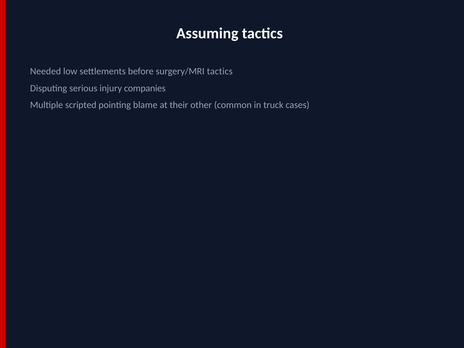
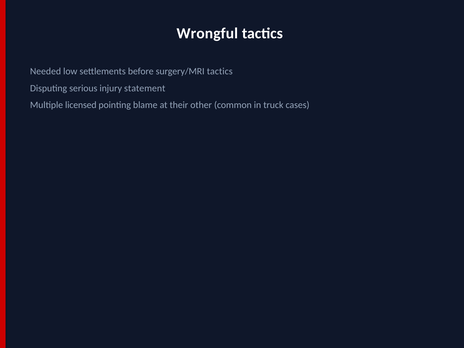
Assuming: Assuming -> Wrongful (207, 34)
companies: companies -> statement (145, 88)
scripted: scripted -> licensed (81, 105)
